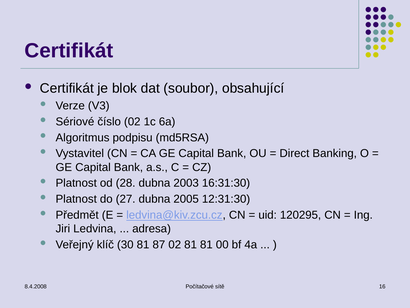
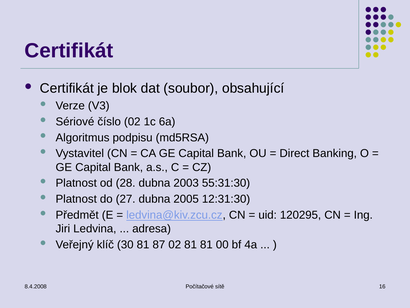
16:31:30: 16:31:30 -> 55:31:30 (226, 183)
